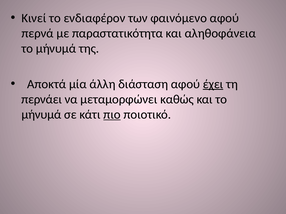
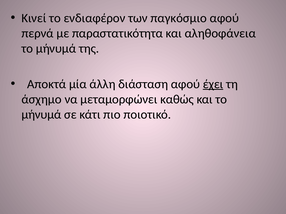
φαινόμενο: φαινόμενο -> παγκόσμιο (179, 18)
περνάει: περνάει -> άσχημο (42, 99)
πιο underline: present -> none (112, 115)
